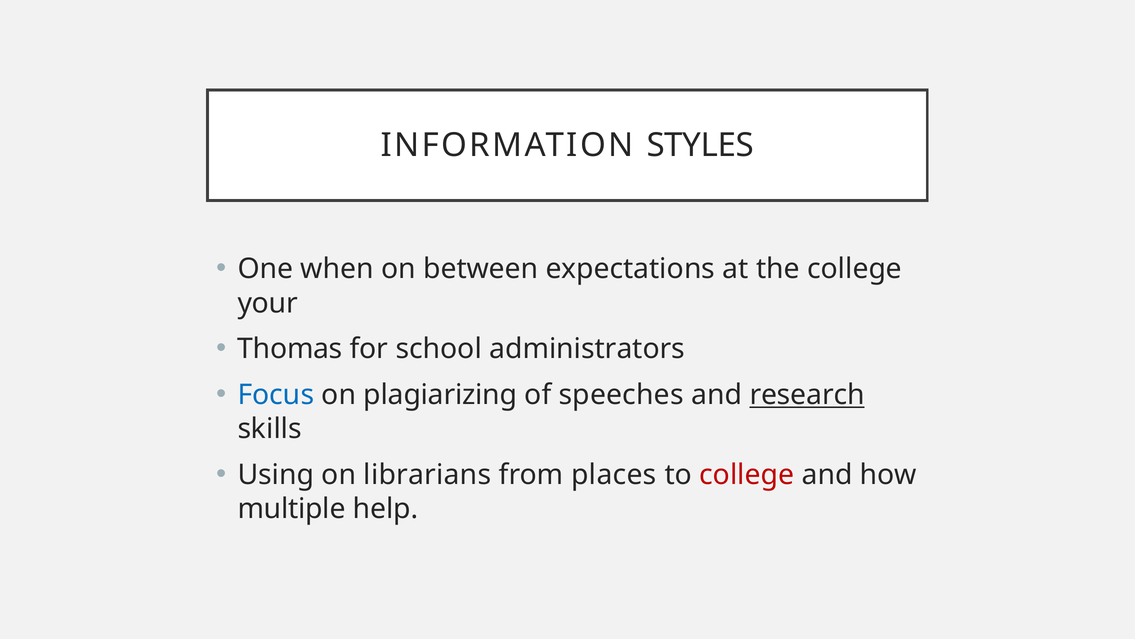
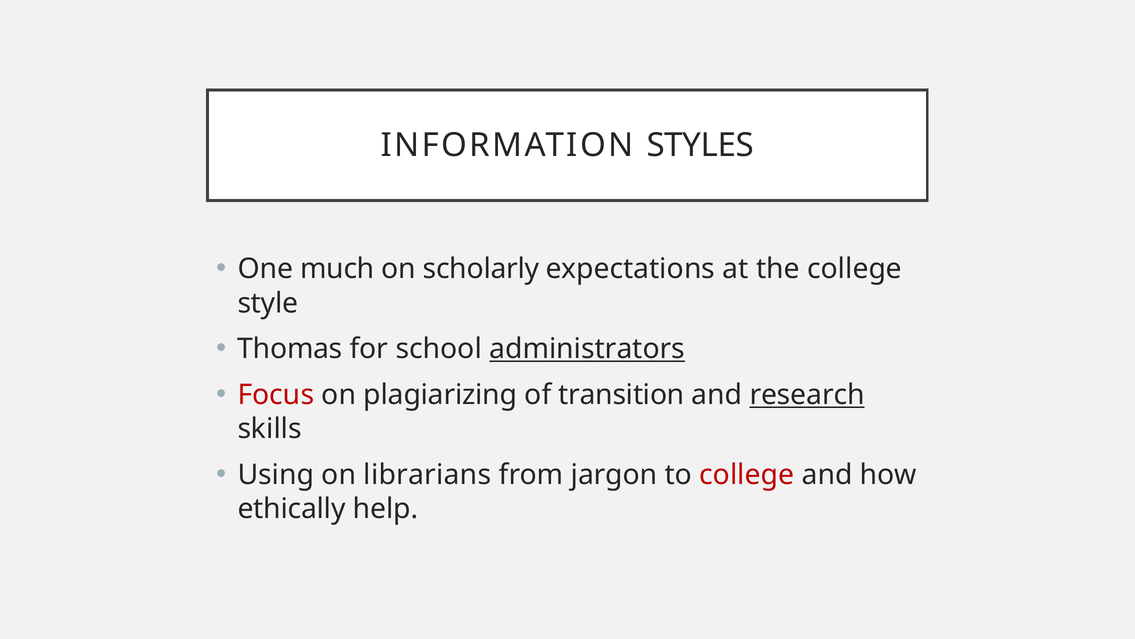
when: when -> much (337, 269)
between: between -> scholarly (481, 269)
your: your -> style (268, 303)
administrators underline: none -> present (587, 349)
Focus colour: blue -> red (276, 395)
speeches: speeches -> transition (621, 395)
places: places -> jargon (614, 475)
multiple: multiple -> ethically (291, 509)
